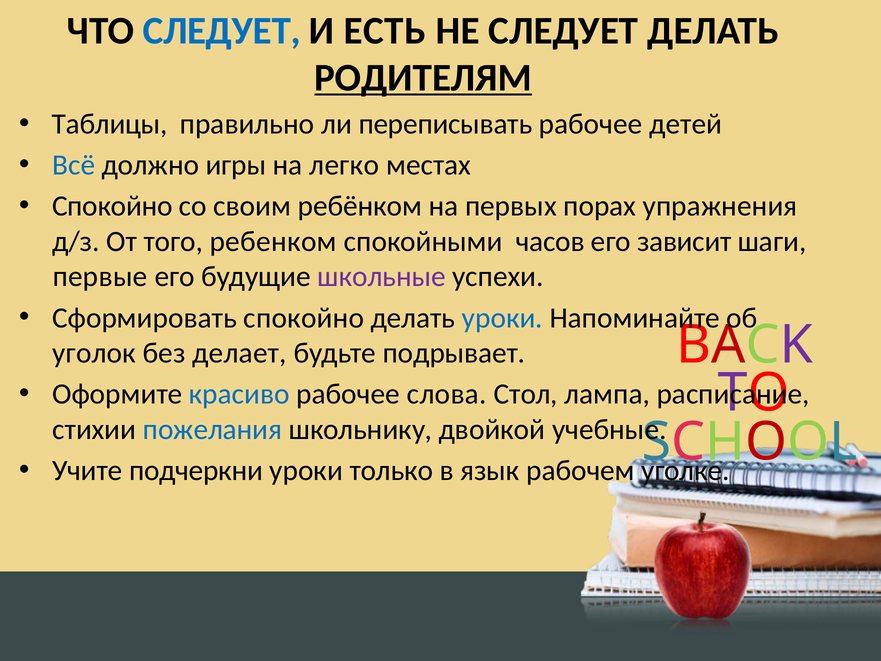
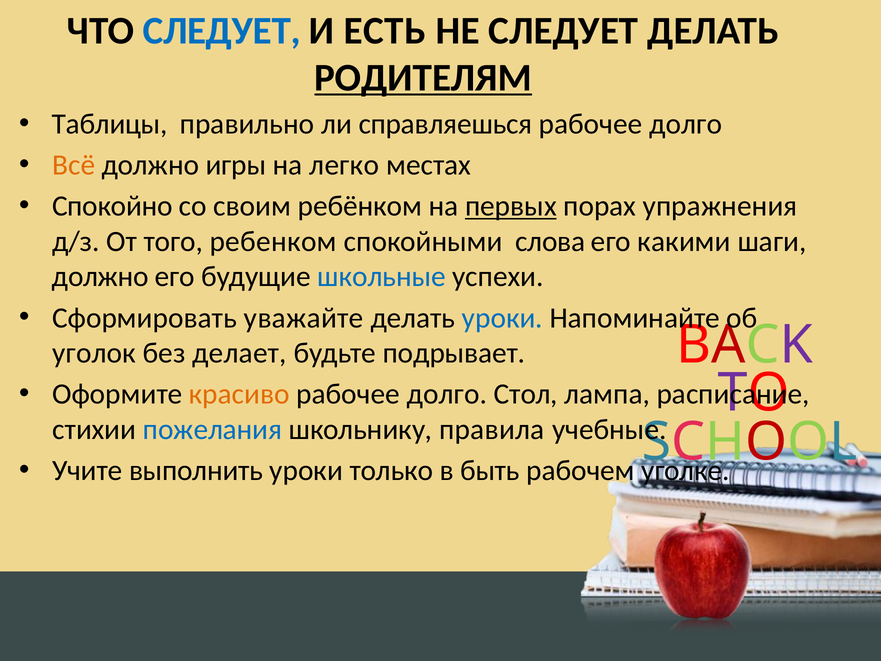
переписывать: переписывать -> справляешься (445, 124)
детей: детей -> долго (686, 124)
Всё colour: blue -> orange (74, 165)
первых underline: none -> present (511, 206)
часов: часов -> слова (550, 241)
зависит: зависит -> какими (684, 241)
первые: первые -> должно (100, 277)
школьные colour: purple -> blue (382, 277)
Сформировать спокойно: спокойно -> уважайте (304, 318)
красиво colour: blue -> orange (239, 394)
слова: слова -> долго (447, 394)
двойкой: двойкой -> правила (492, 429)
подчеркни: подчеркни -> выполнить (196, 470)
язык: язык -> быть (490, 470)
